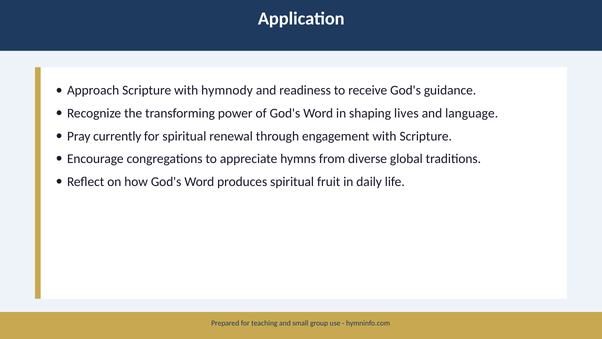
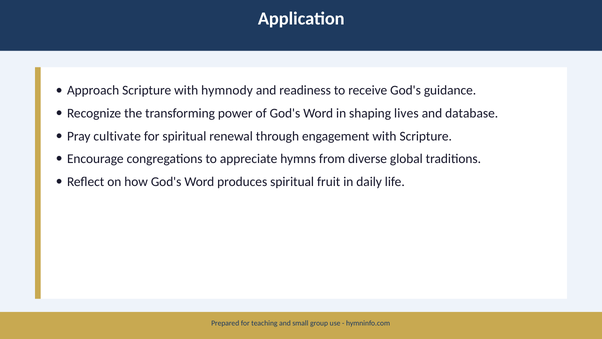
language: language -> database (472, 113)
currently: currently -> cultivate (117, 136)
